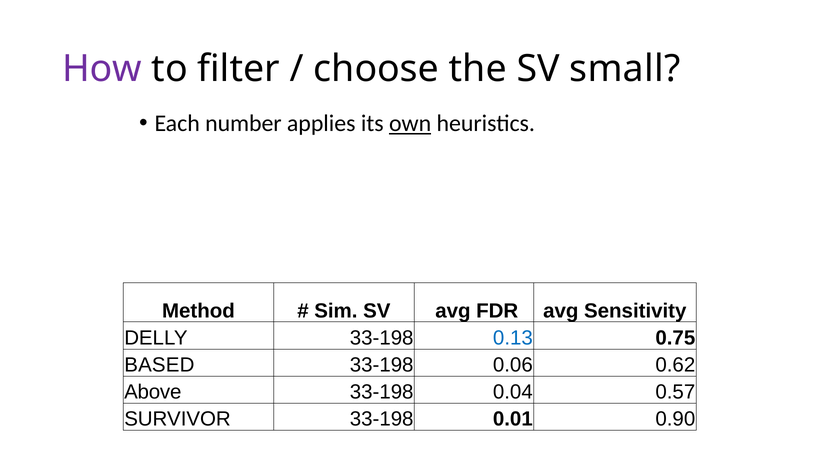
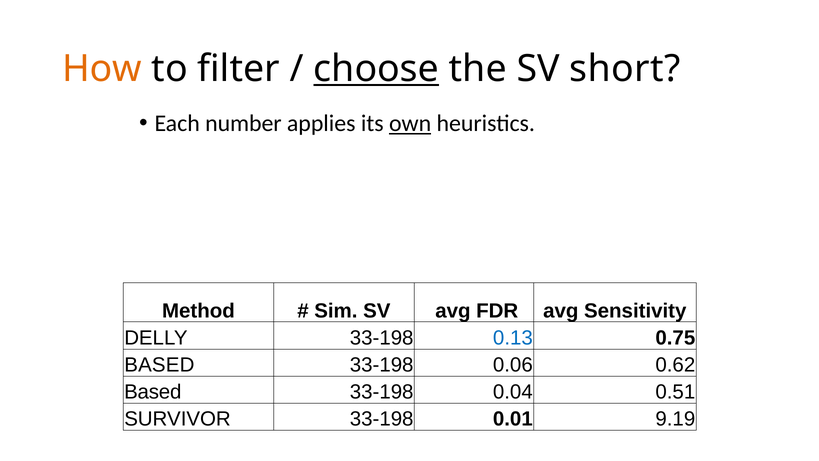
How colour: purple -> orange (102, 69)
choose underline: none -> present (376, 69)
small: small -> short (625, 69)
Above: Above -> Based (153, 392)
0.57: 0.57 -> 0.51 (675, 392)
0.90: 0.90 -> 9.19 (675, 419)
